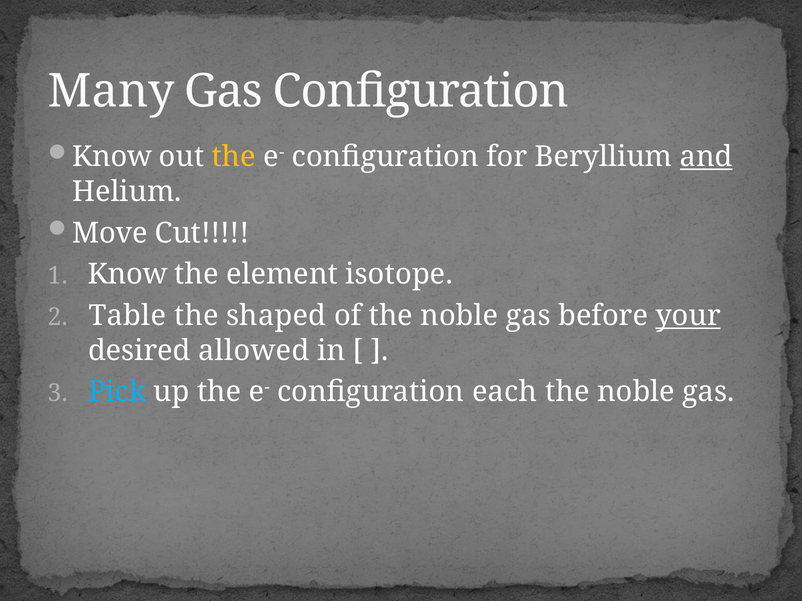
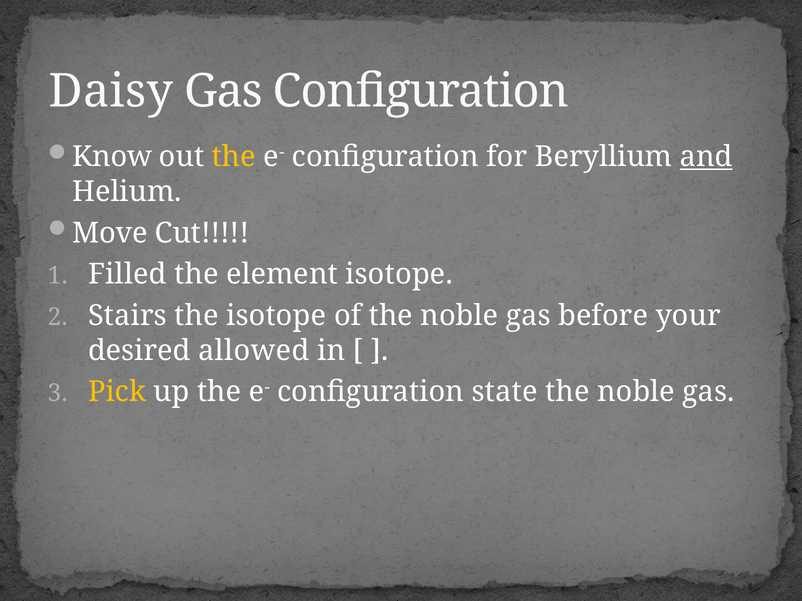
Many: Many -> Daisy (111, 92)
Know: Know -> Filled (127, 275)
Table: Table -> Stairs (127, 316)
the shaped: shaped -> isotope (276, 316)
your underline: present -> none (688, 316)
Pick colour: light blue -> yellow (117, 392)
each: each -> state (505, 392)
